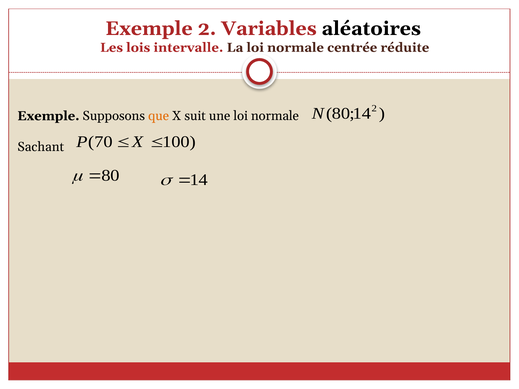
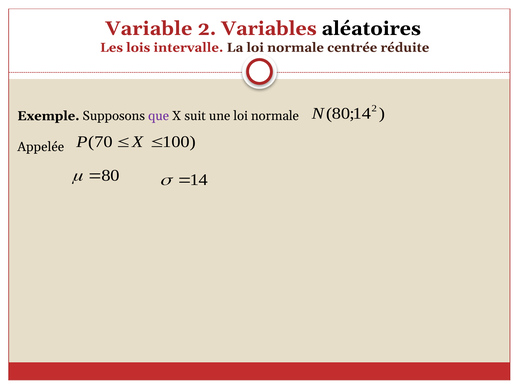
Exemple: Exemple -> Variable (149, 29)
que colour: orange -> purple (159, 116)
Sachant: Sachant -> Appelée (41, 147)
